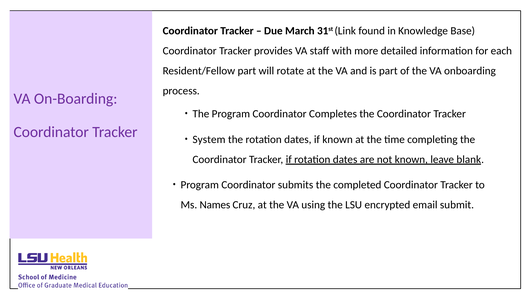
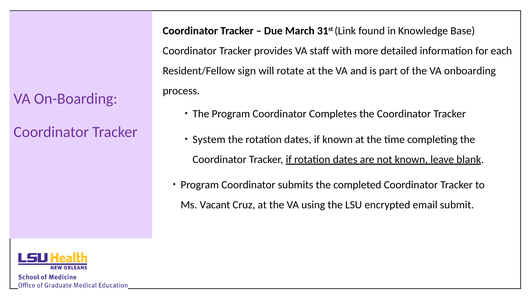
Resident/Fellow part: part -> sign (247, 71)
Names: Names -> Vacant (215, 205)
